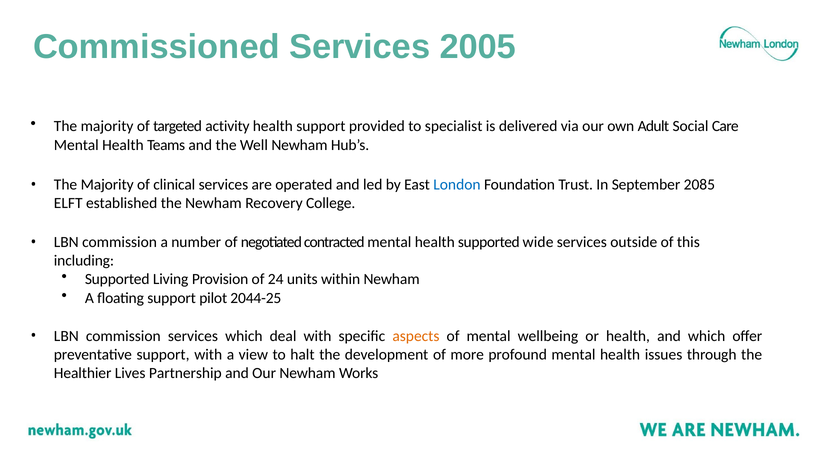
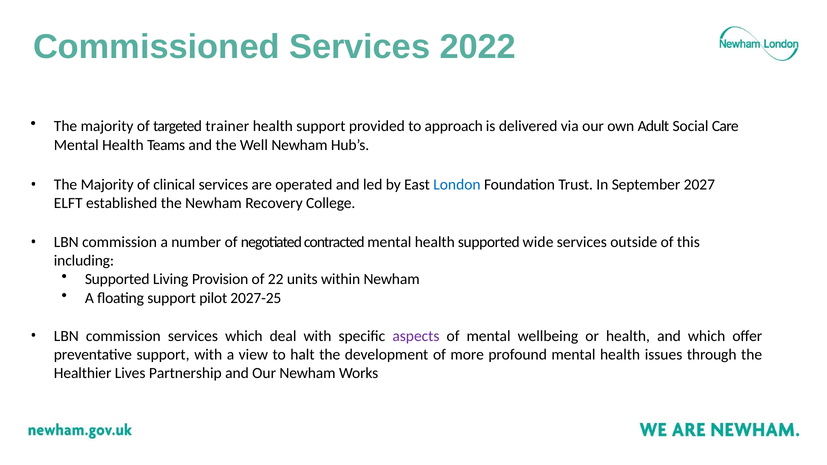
2005: 2005 -> 2022 (478, 47)
activity: activity -> trainer (227, 126)
specialist: specialist -> approach (454, 126)
2085: 2085 -> 2027 (699, 185)
24: 24 -> 22 (276, 279)
2044-25: 2044-25 -> 2027-25 (256, 298)
aspects colour: orange -> purple (416, 336)
